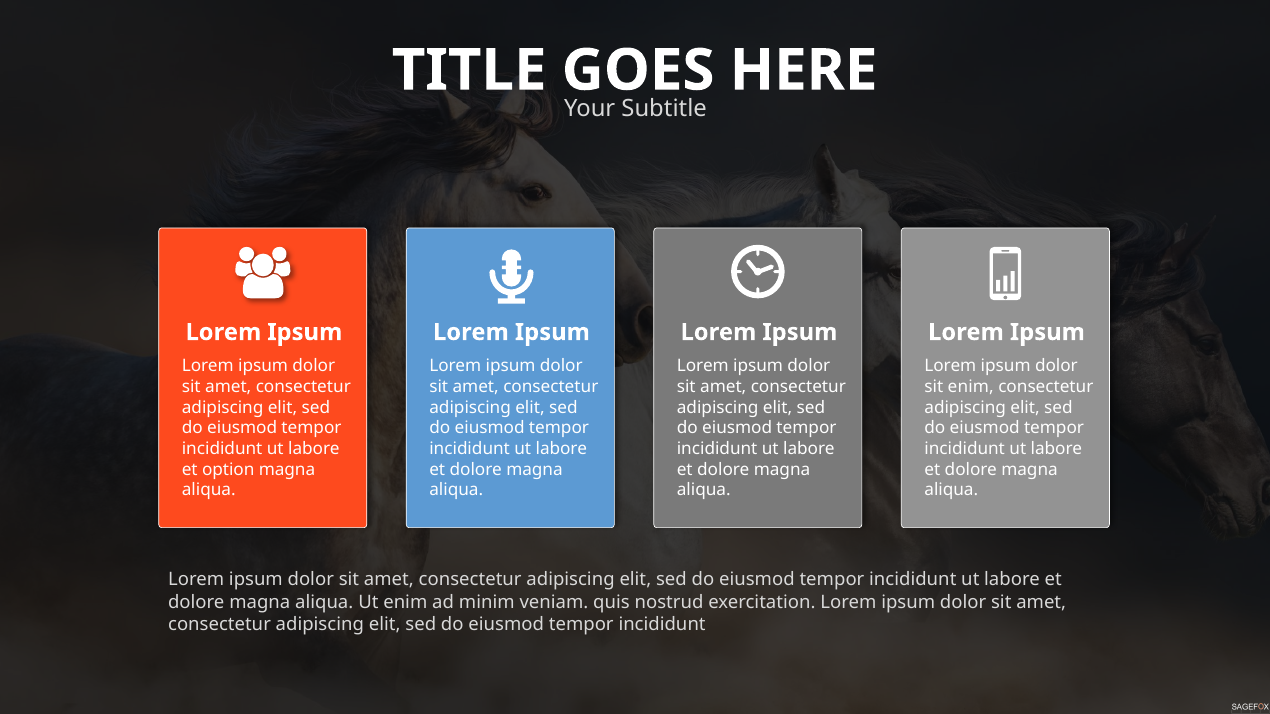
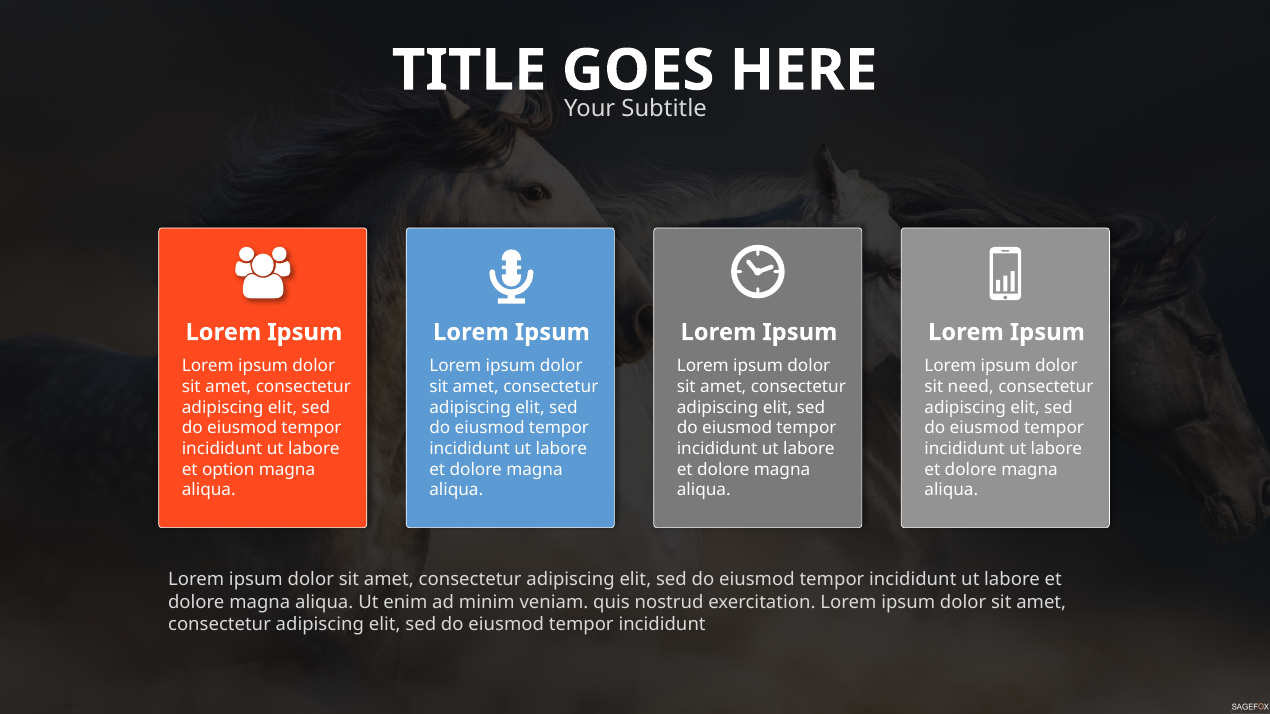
sit enim: enim -> need (971, 387)
